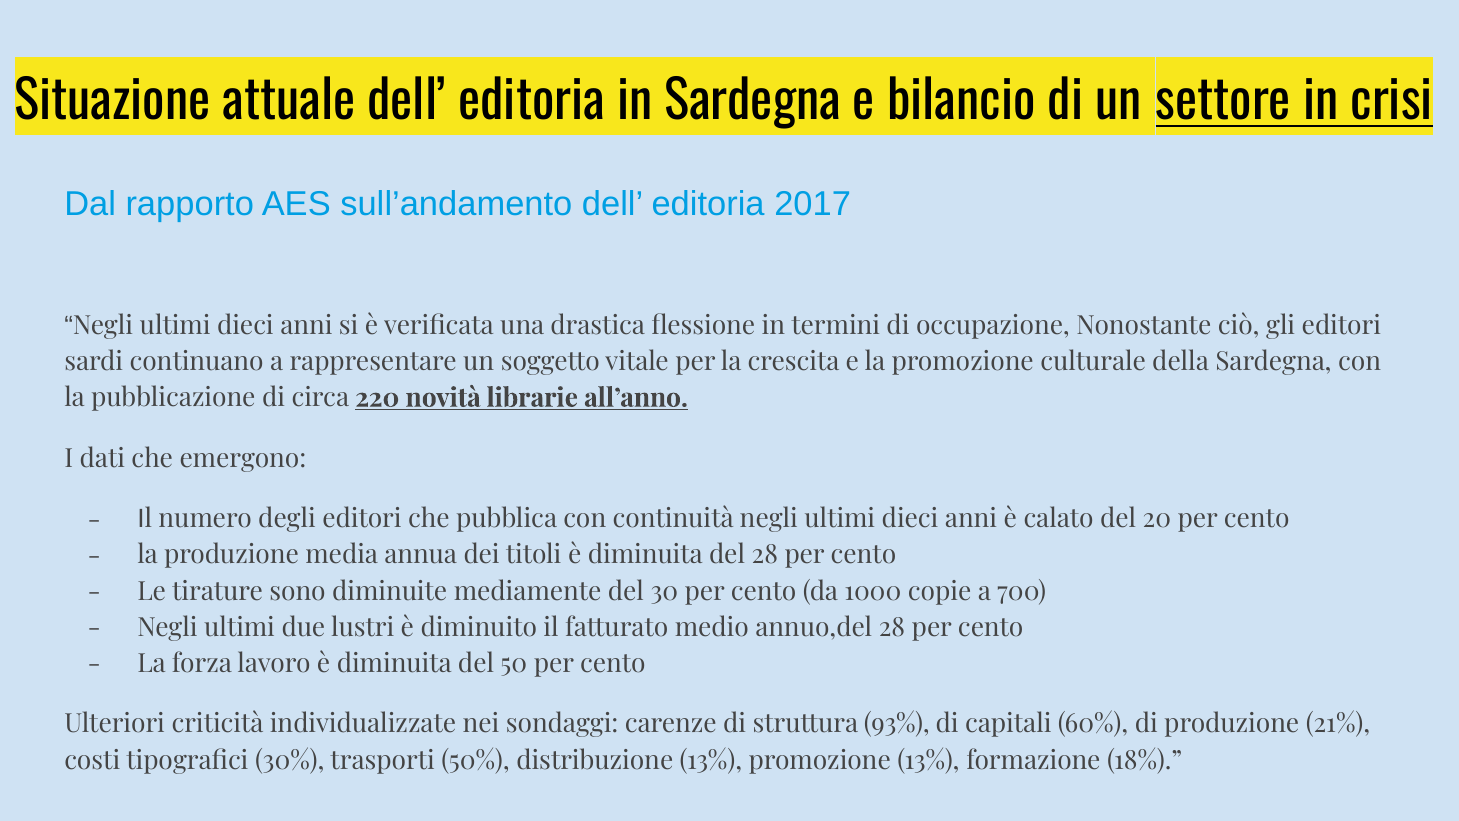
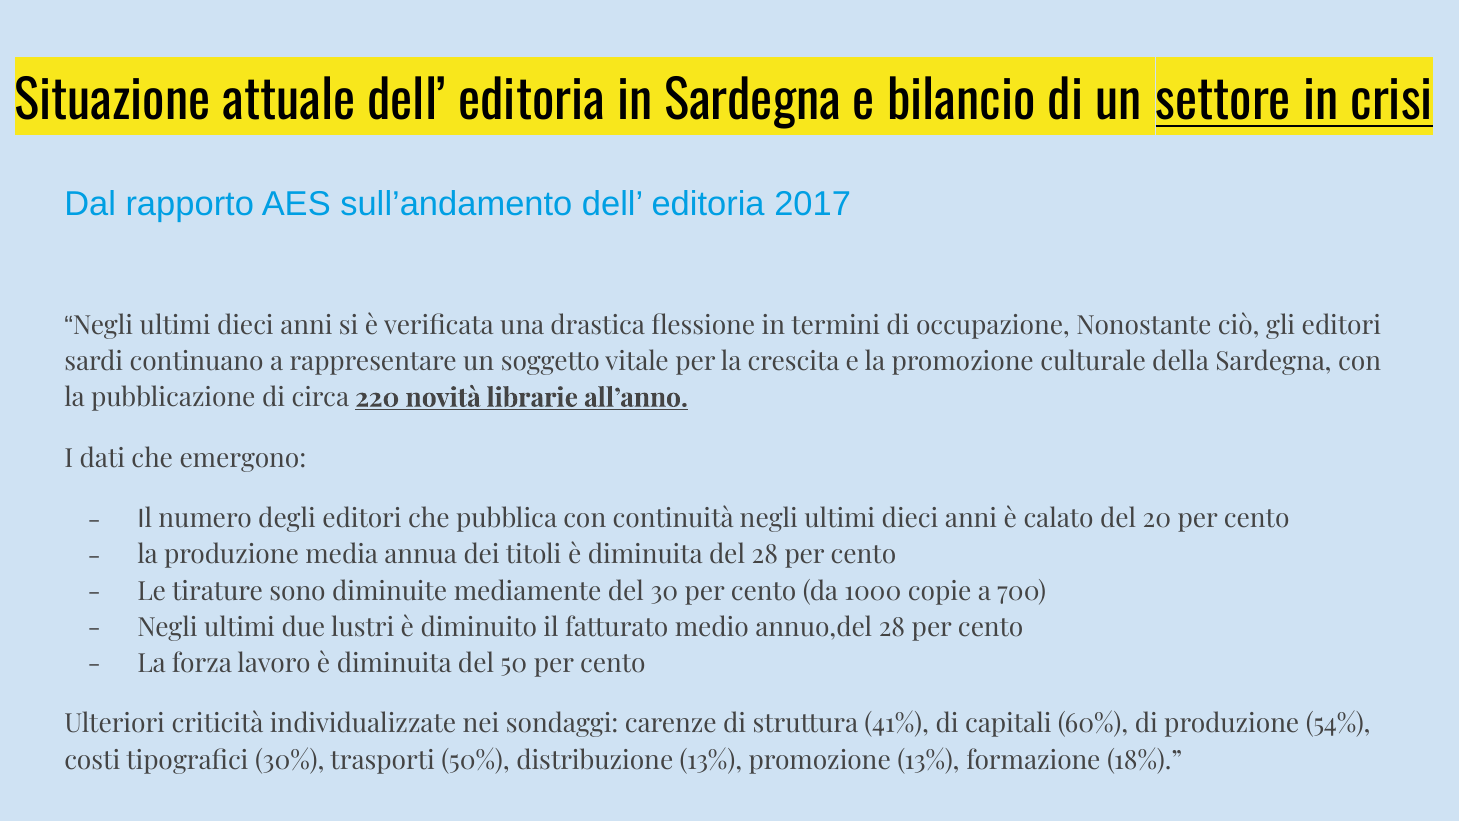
93%: 93% -> 41% (897, 724)
21%: 21% -> 54% (1338, 724)
